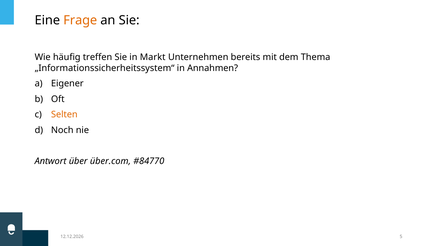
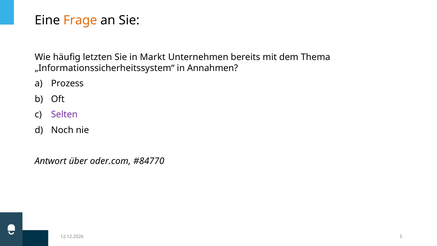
treffen: treffen -> letzten (97, 57)
Eigener: Eigener -> Prozess (67, 83)
Selten colour: orange -> purple (64, 114)
über.com: über.com -> oder.com (110, 161)
